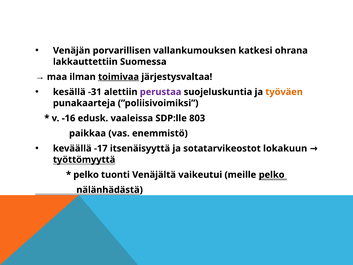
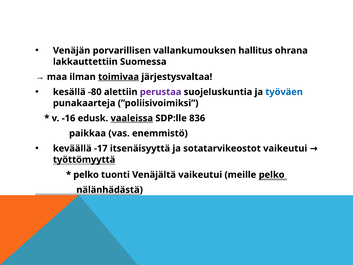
katkesi: katkesi -> hallitus (255, 50)
-31: -31 -> -80 (95, 92)
työväen colour: orange -> blue (284, 92)
vaaleissa underline: none -> present (132, 118)
803: 803 -> 836 (197, 118)
sotatarvikeostot lokakuun: lokakuun -> vaikeutui (285, 148)
